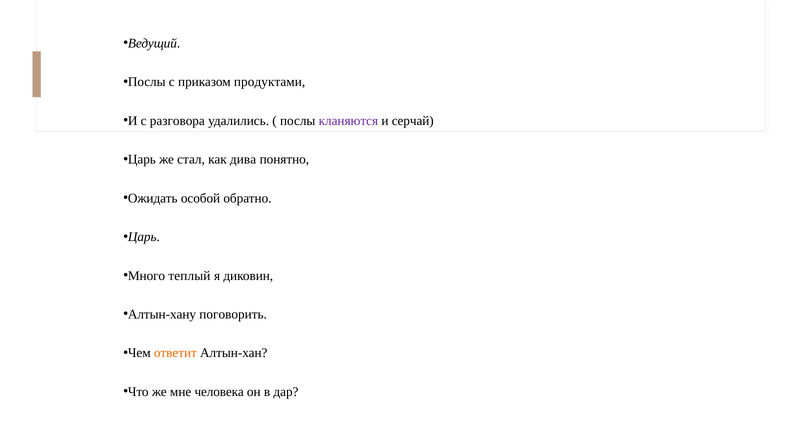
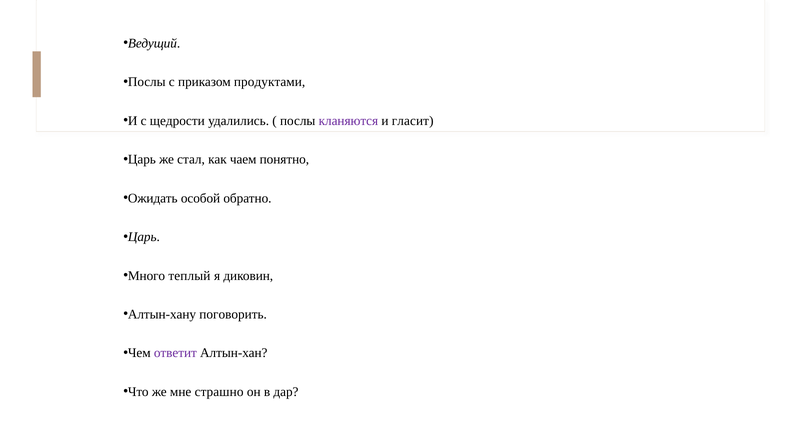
разговора: разговора -> щедрости (177, 121)
серчай: серчай -> гласит (413, 121)
дива: дива -> чаем (243, 160)
ответит colour: orange -> purple (175, 353)
человека: человека -> страшно (219, 392)
